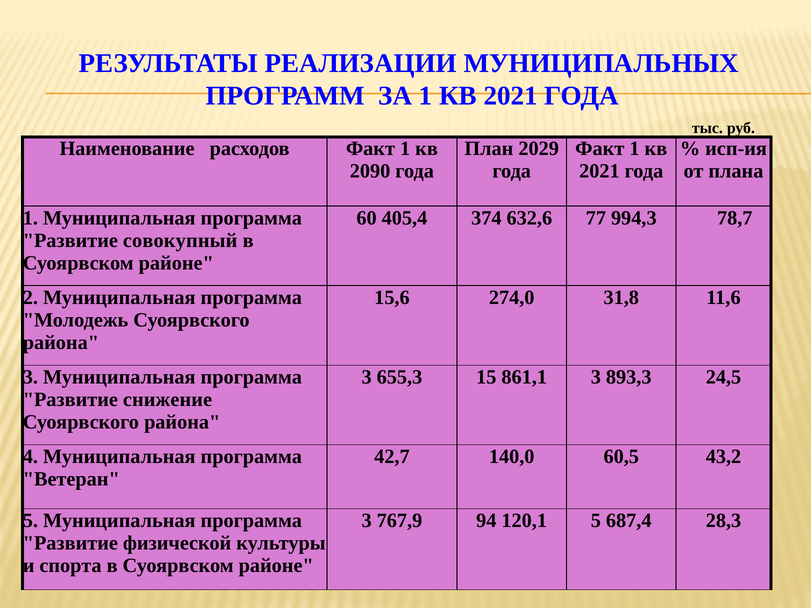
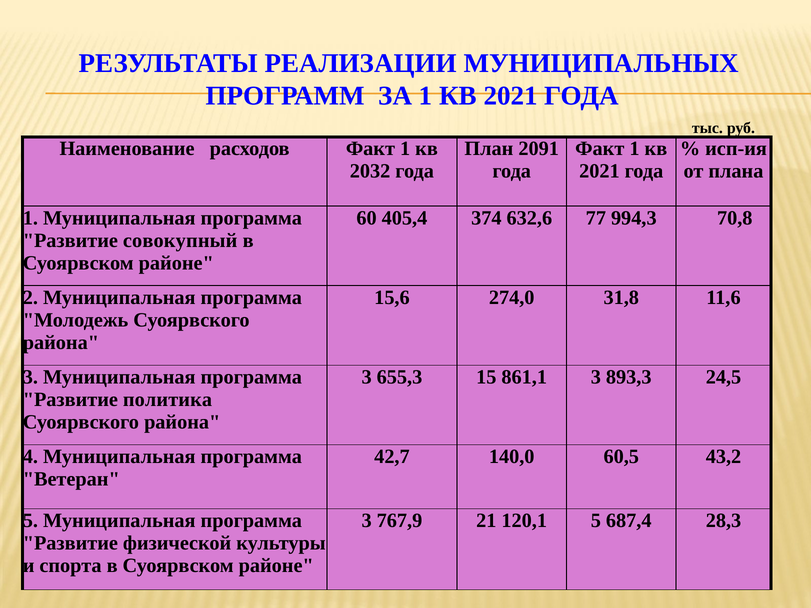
2029: 2029 -> 2091 (539, 149)
2090: 2090 -> 2032 (370, 171)
78,7: 78,7 -> 70,8 (735, 218)
снижение: снижение -> политика (168, 400)
94: 94 -> 21 (486, 521)
